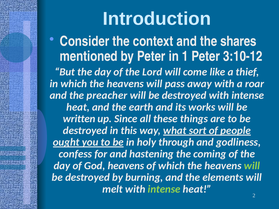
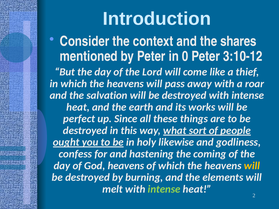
1: 1 -> 0 (185, 56)
preacher: preacher -> salvation (107, 96)
written: written -> perfect (79, 119)
through: through -> likewise (176, 142)
will colour: light green -> yellow (252, 166)
